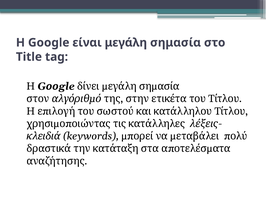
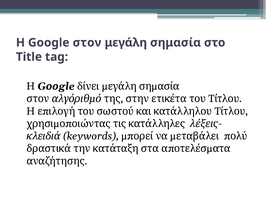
Google είναι: είναι -> στον (87, 42)
